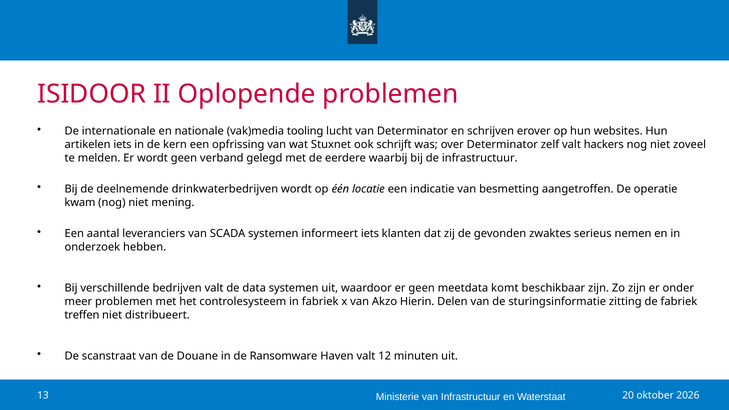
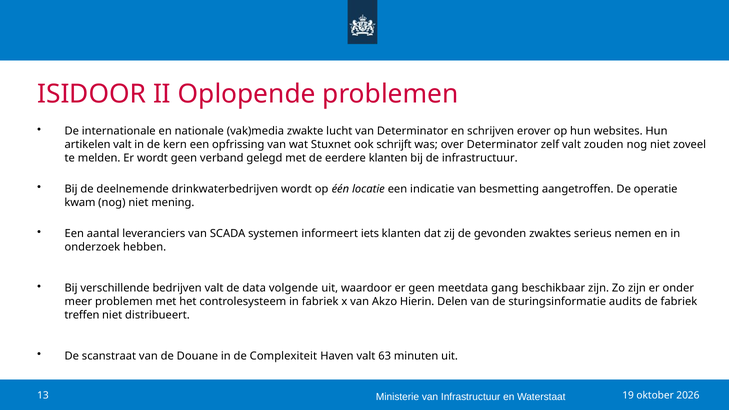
tooling: tooling -> zwakte (305, 131)
artikelen iets: iets -> valt (122, 145)
hackers: hackers -> zouden (604, 145)
eerdere waarbij: waarbij -> klanten (388, 158)
data systemen: systemen -> volgende (294, 288)
komt: komt -> gang (505, 288)
zitting: zitting -> audits (625, 302)
Ransomware: Ransomware -> Complexiteit (283, 356)
12: 12 -> 63 (385, 356)
20: 20 -> 19 (628, 396)
